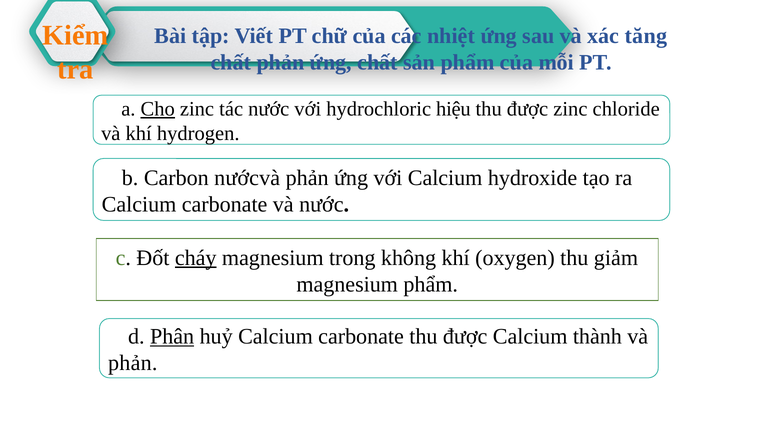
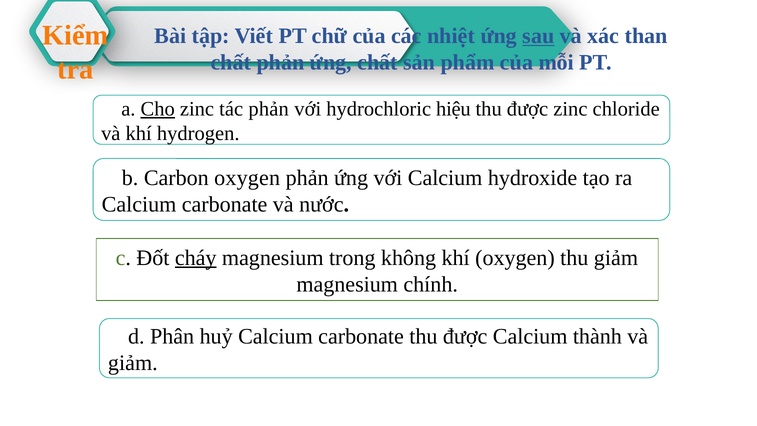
sau underline: none -> present (538, 36)
tăng: tăng -> than (646, 36)
tác nước: nước -> phản (269, 109)
Carbon nướcvà: nướcvà -> oxygen (247, 178)
magnesium phẩm: phẩm -> chính (431, 284)
Phân underline: present -> none (172, 336)
phản: phản -> giảm (133, 363)
